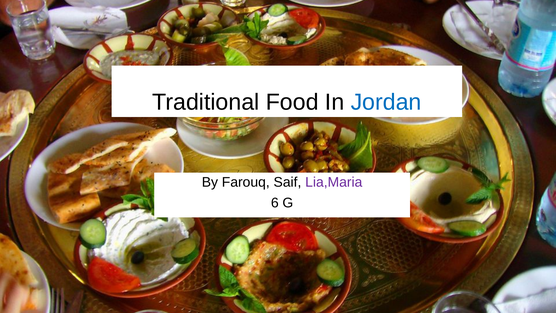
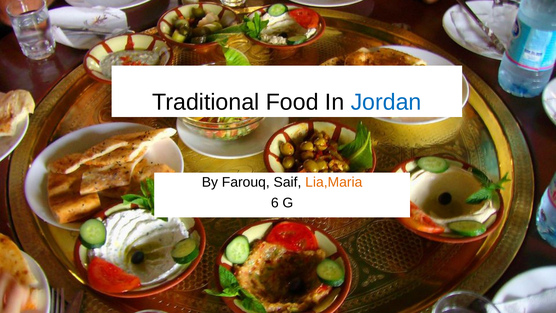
Lia,Maria colour: purple -> orange (334, 182)
